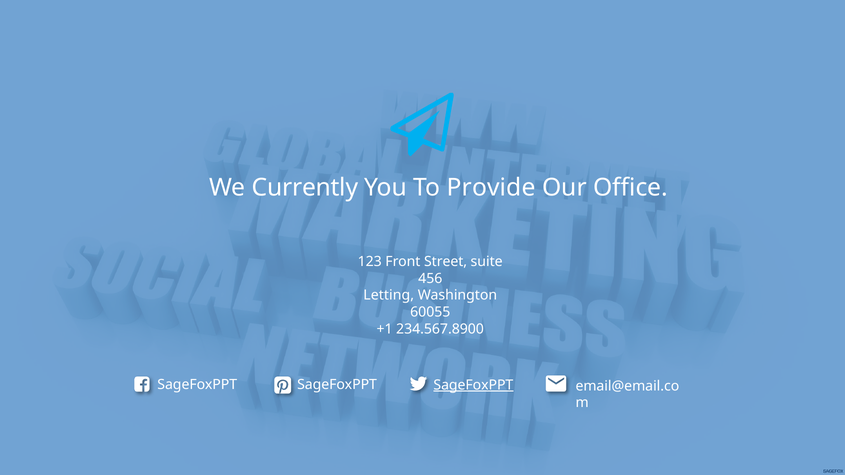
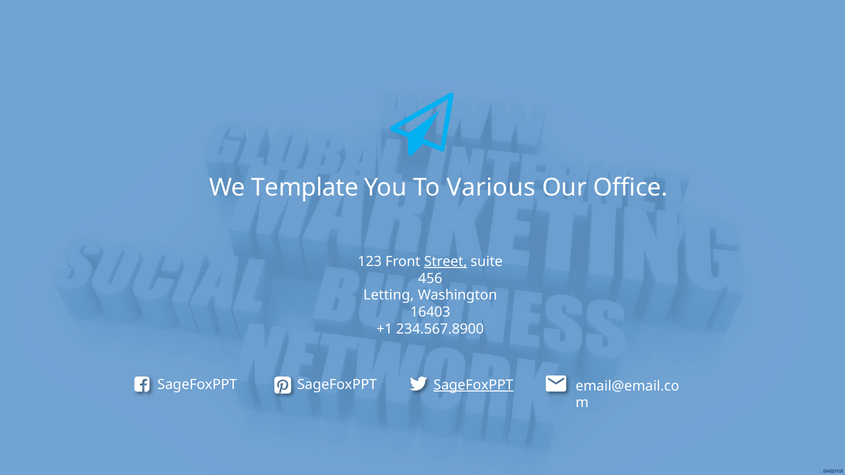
Currently: Currently -> Template (305, 188)
Provide: Provide -> Various (491, 188)
Street underline: none -> present (446, 262)
60055: 60055 -> 16403 (430, 312)
